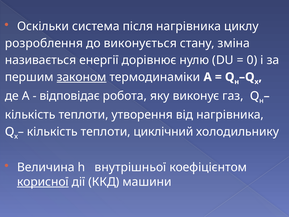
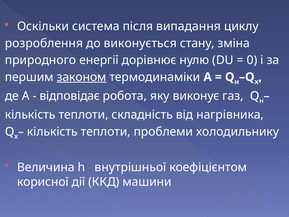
після нагрівника: нагрівника -> випадання (189, 26)
називається: називається -> природного (40, 60)
утворення: утворення -> складність (142, 115)
циклічний: циклічний -> проблеми (163, 131)
корисної underline: present -> none (43, 182)
